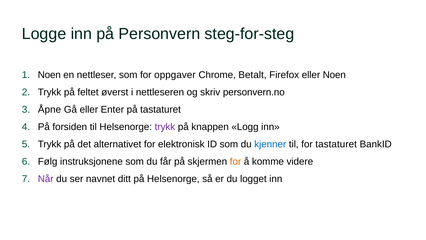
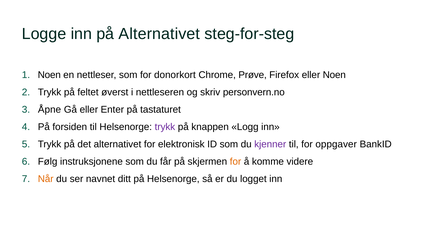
på Personvern: Personvern -> Alternativet (159, 34)
oppgaver: oppgaver -> donorkort (175, 75)
Betalt: Betalt -> Prøve (253, 75)
kjenner colour: blue -> purple (270, 144)
for tastaturet: tastaturet -> oppgaver (336, 144)
Når colour: purple -> orange (46, 179)
